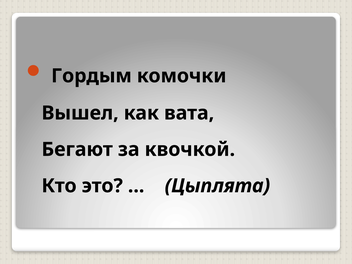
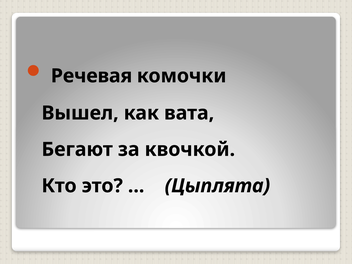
Гордым: Гордым -> Речевая (92, 76)
